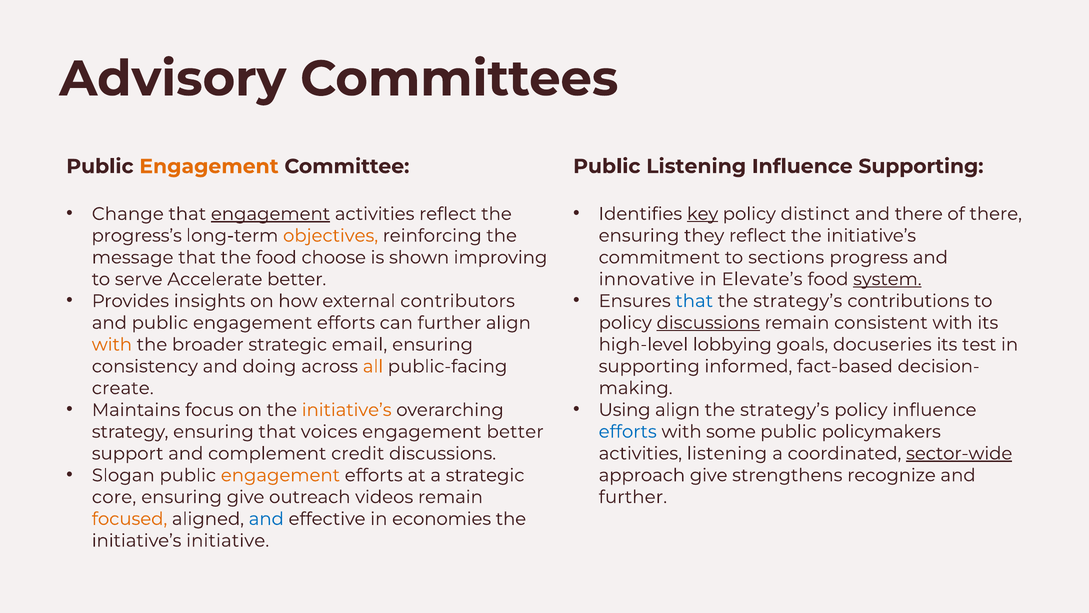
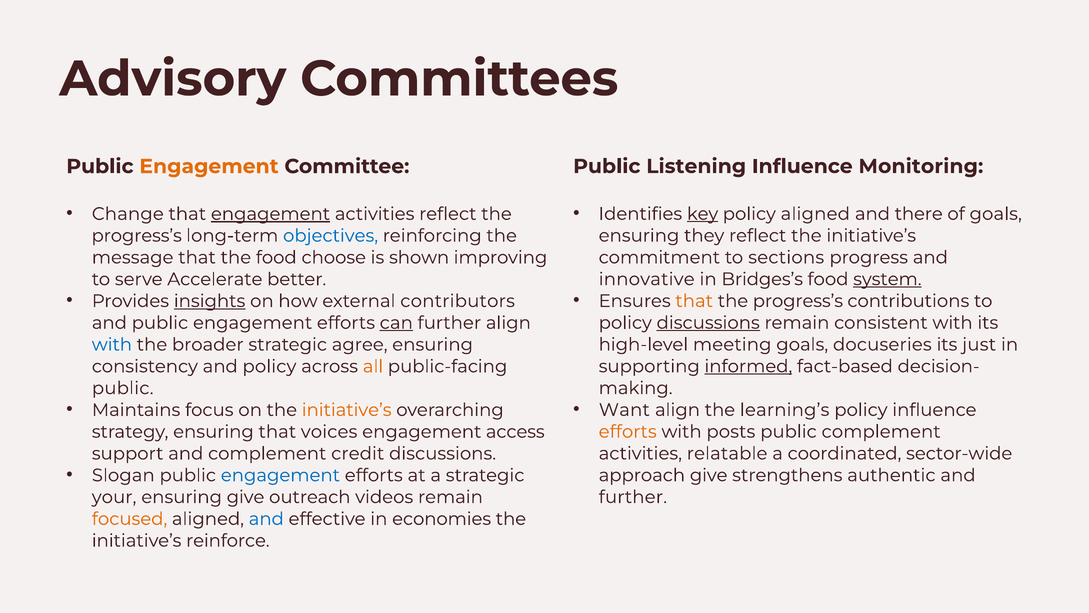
Influence Supporting: Supporting -> Monitoring (921, 166)
policy distinct: distinct -> aligned (815, 214)
of there: there -> goals (996, 214)
objectives colour: orange -> blue (331, 236)
Elevate’s: Elevate’s -> Bridges’s (762, 279)
insights underline: none -> present (210, 301)
that colour: blue -> orange (694, 301)
strategy’s: strategy’s -> progress’s (798, 301)
can underline: none -> present (396, 323)
with colour: orange -> blue (112, 344)
email: email -> agree (360, 344)
lobbying: lobbying -> meeting (732, 344)
test: test -> just (979, 344)
and doing: doing -> policy (269, 366)
informed underline: none -> present (748, 366)
create: create -> public (123, 388)
Using: Using -> Want (624, 410)
align the strategy’s: strategy’s -> learning’s (785, 410)
efforts colour: blue -> orange (628, 431)
some: some -> posts (731, 431)
public policymakers: policymakers -> complement (881, 431)
engagement better: better -> access (515, 431)
activities listening: listening -> relatable (727, 453)
sector-wide underline: present -> none (959, 453)
engagement colour: orange -> blue (280, 475)
recognize: recognize -> authentic (891, 475)
core: core -> your (114, 497)
initiative: initiative -> reinforce (228, 540)
